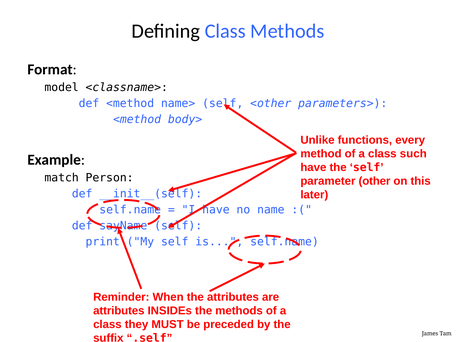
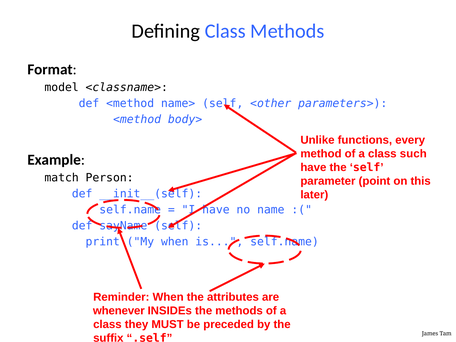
other: other -> point (374, 181)
self: self -> when (175, 242)
attributes: attributes -> whenever (119, 311)
